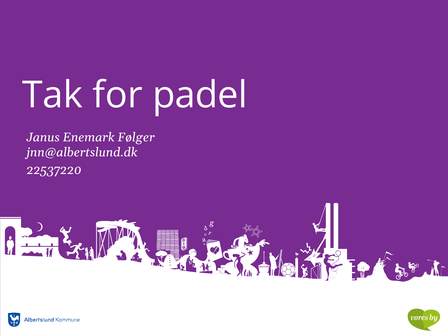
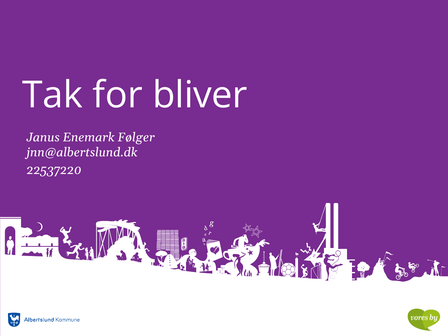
padel: padel -> bliver (200, 95)
